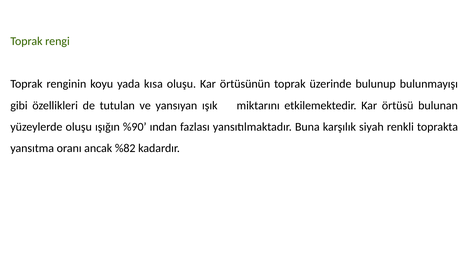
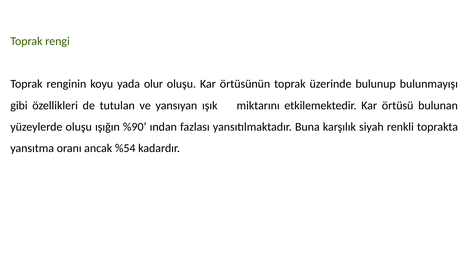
kısa: kısa -> olur (154, 84)
%82: %82 -> %54 (125, 148)
